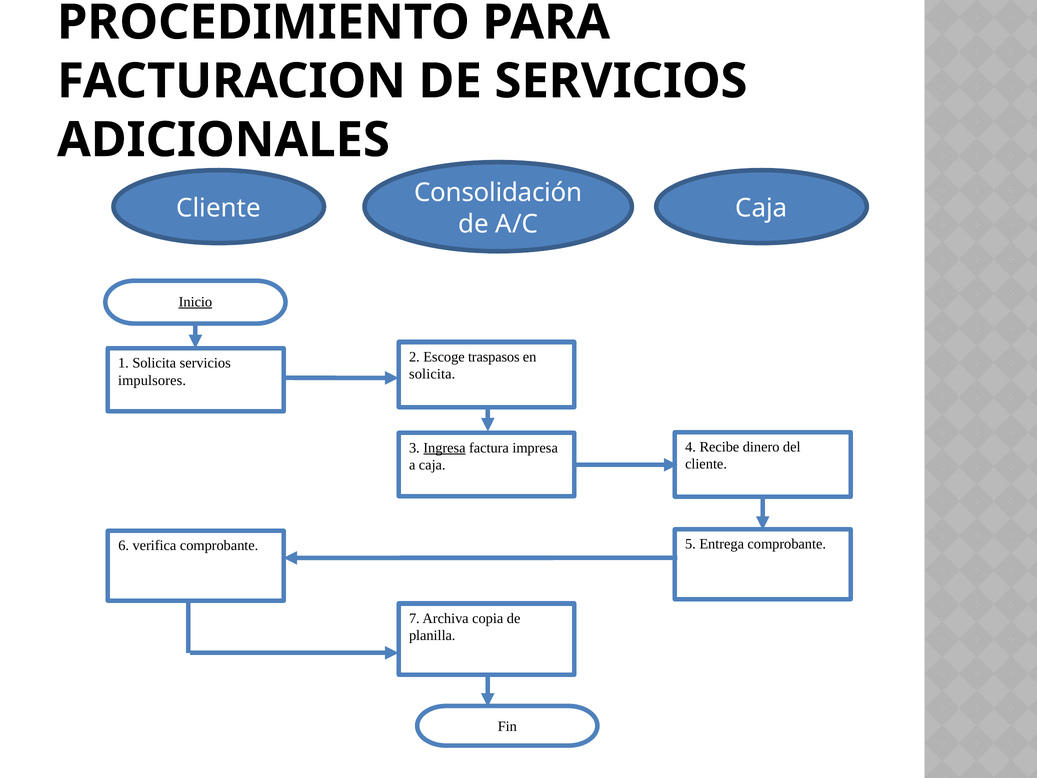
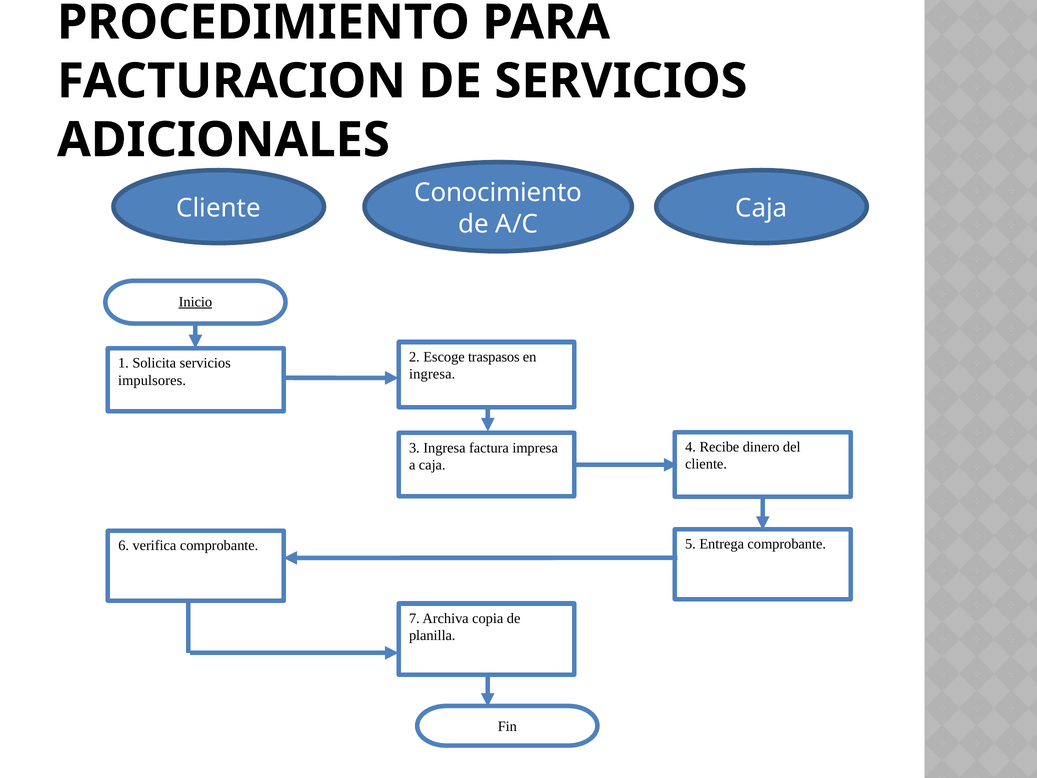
Consolidación: Consolidación -> Conocimiento (498, 193)
solicita: solicita -> ingresa (432, 374)
Ingresa underline: present -> none (444, 448)
